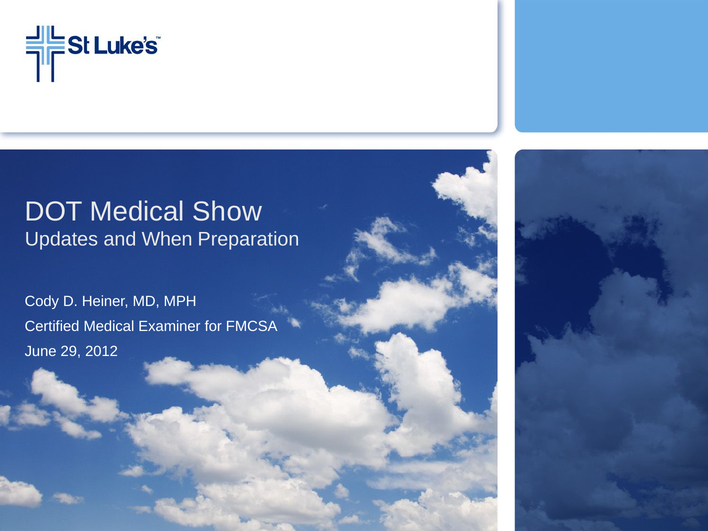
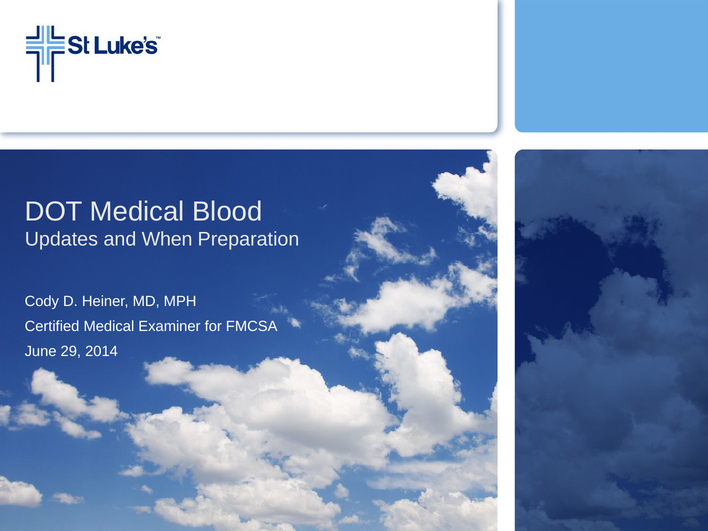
Show: Show -> Blood (227, 212)
2012: 2012 -> 2014 (102, 351)
